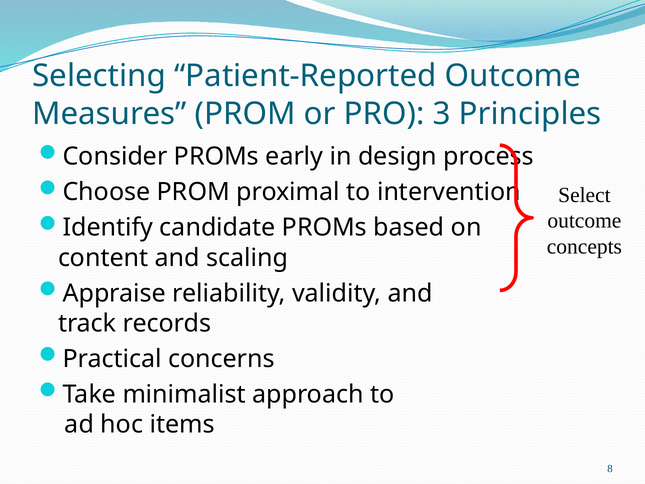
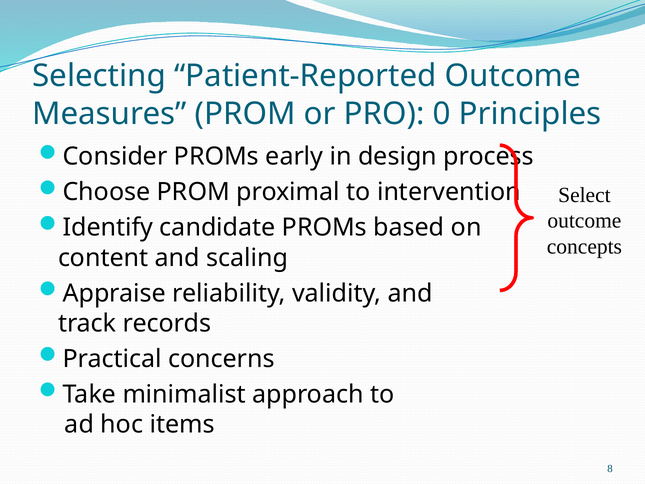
3: 3 -> 0 (442, 114)
